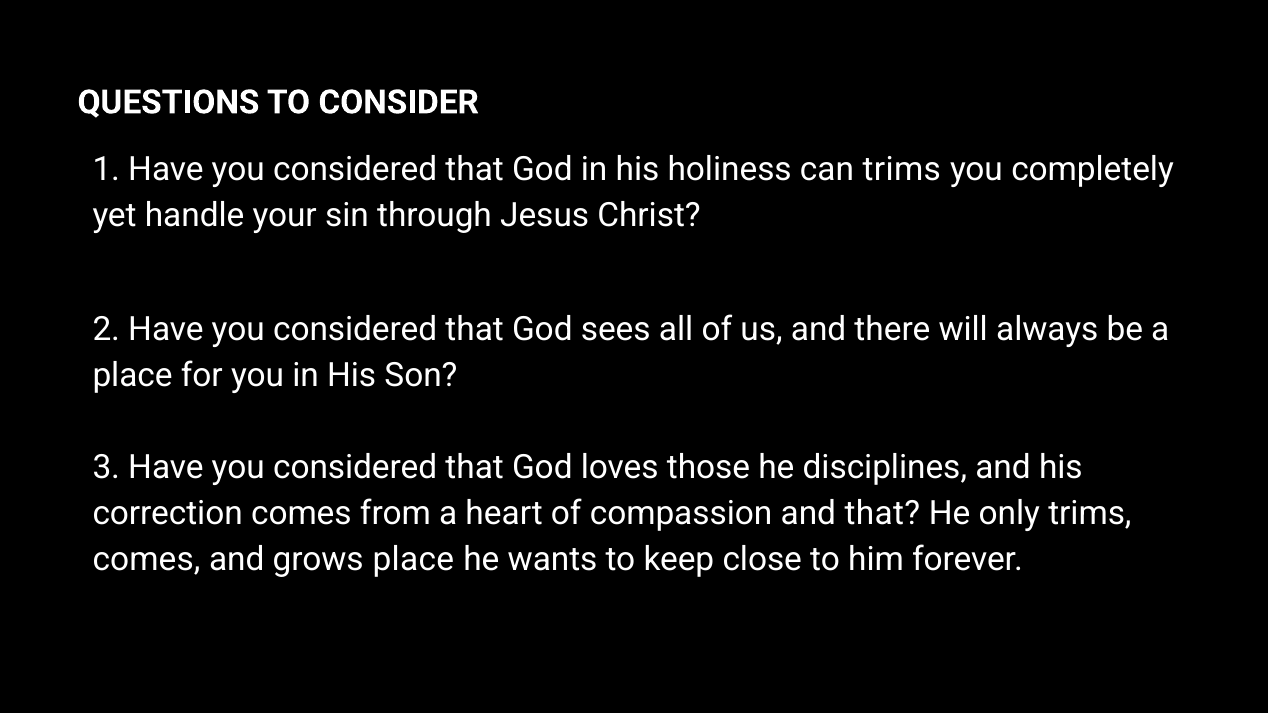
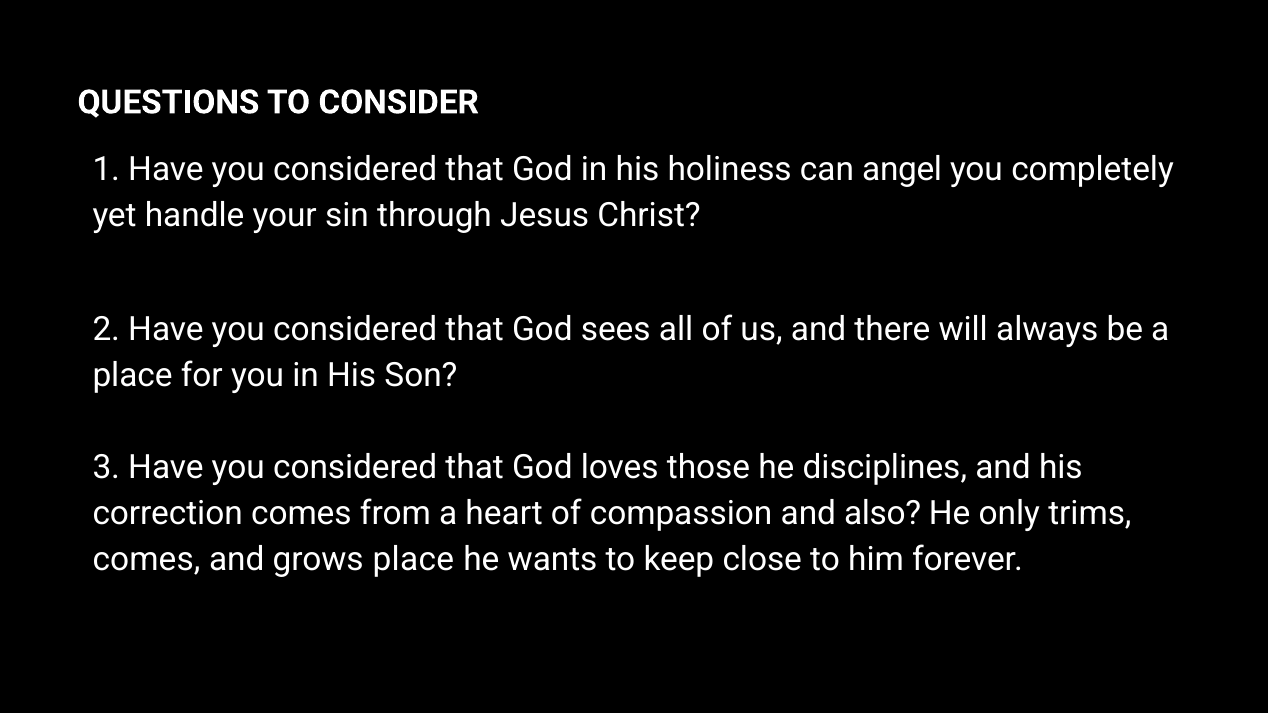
can trims: trims -> angel (902, 170)
and that: that -> also (883, 514)
